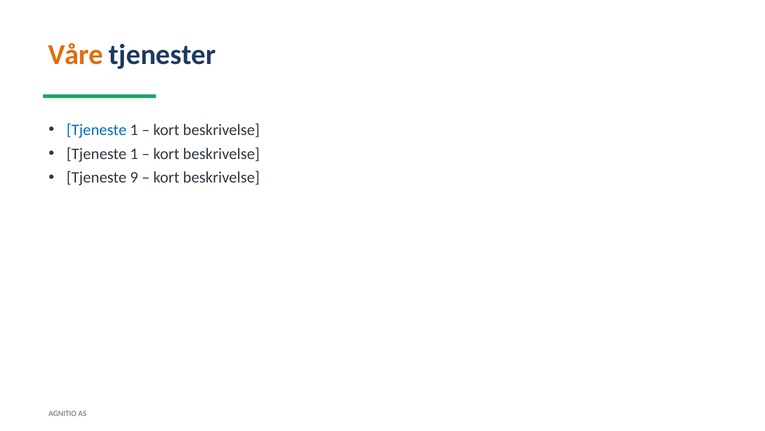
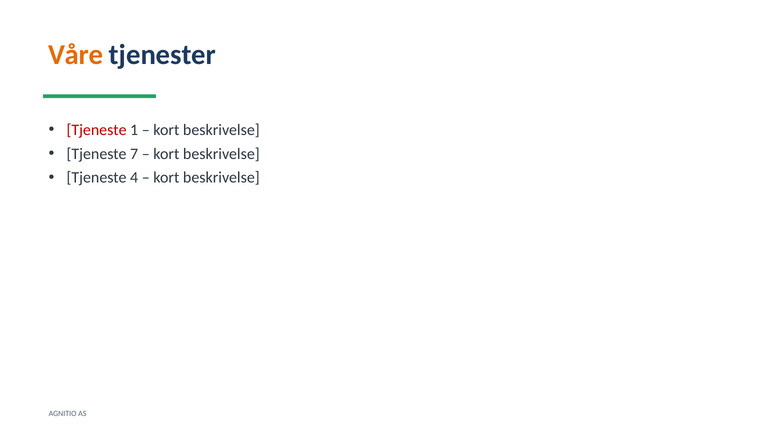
Tjeneste colour: blue -> red (97, 130)
1: 1 -> 7 (134, 153)
9: 9 -> 4 (134, 177)
